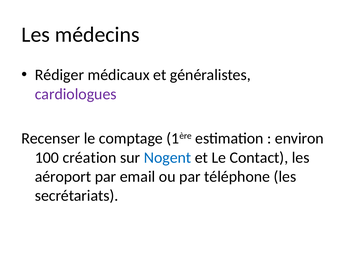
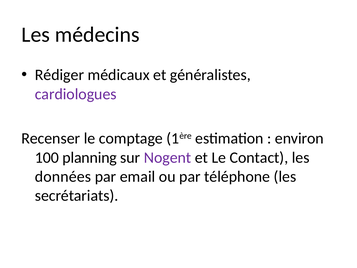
création: création -> planning (90, 157)
Nogent colour: blue -> purple (168, 157)
aéroport: aéroport -> données (63, 176)
